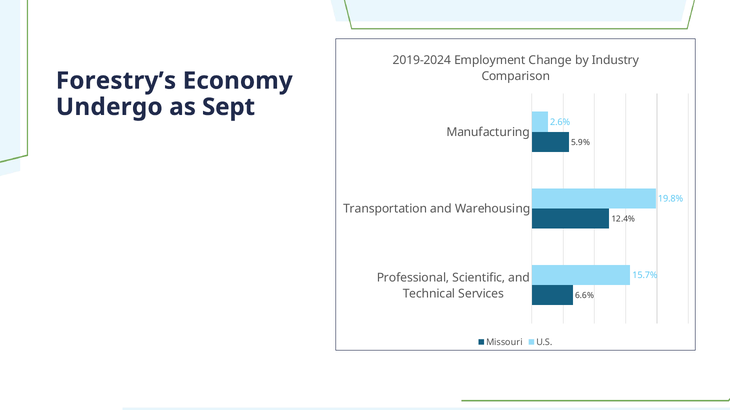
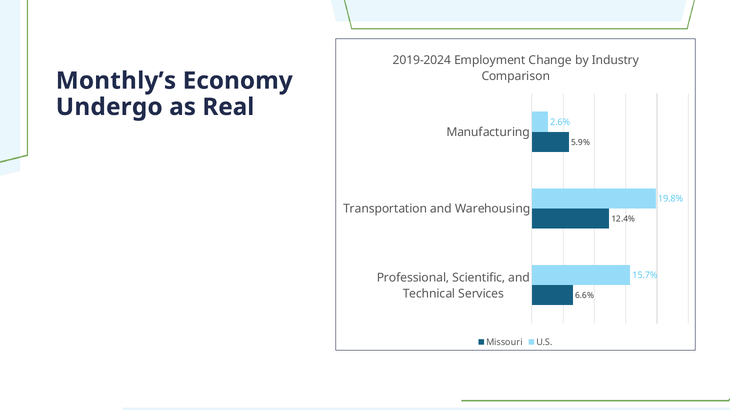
Forestry’s: Forestry’s -> Monthly’s (116, 81)
Sept: Sept -> Real (228, 107)
